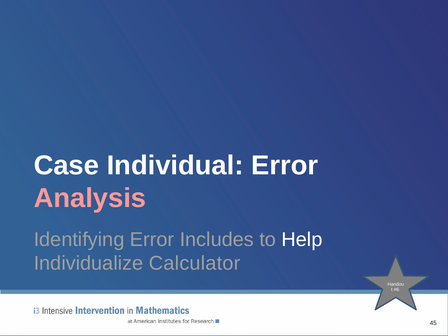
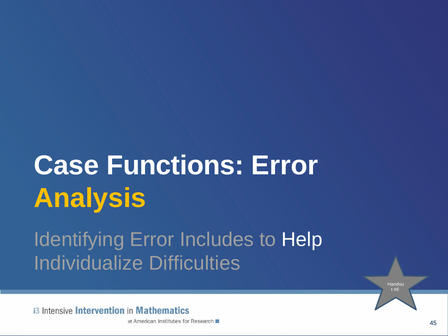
Individual: Individual -> Functions (175, 165)
Analysis colour: pink -> yellow (90, 198)
Calculator: Calculator -> Difficulties (195, 263)
